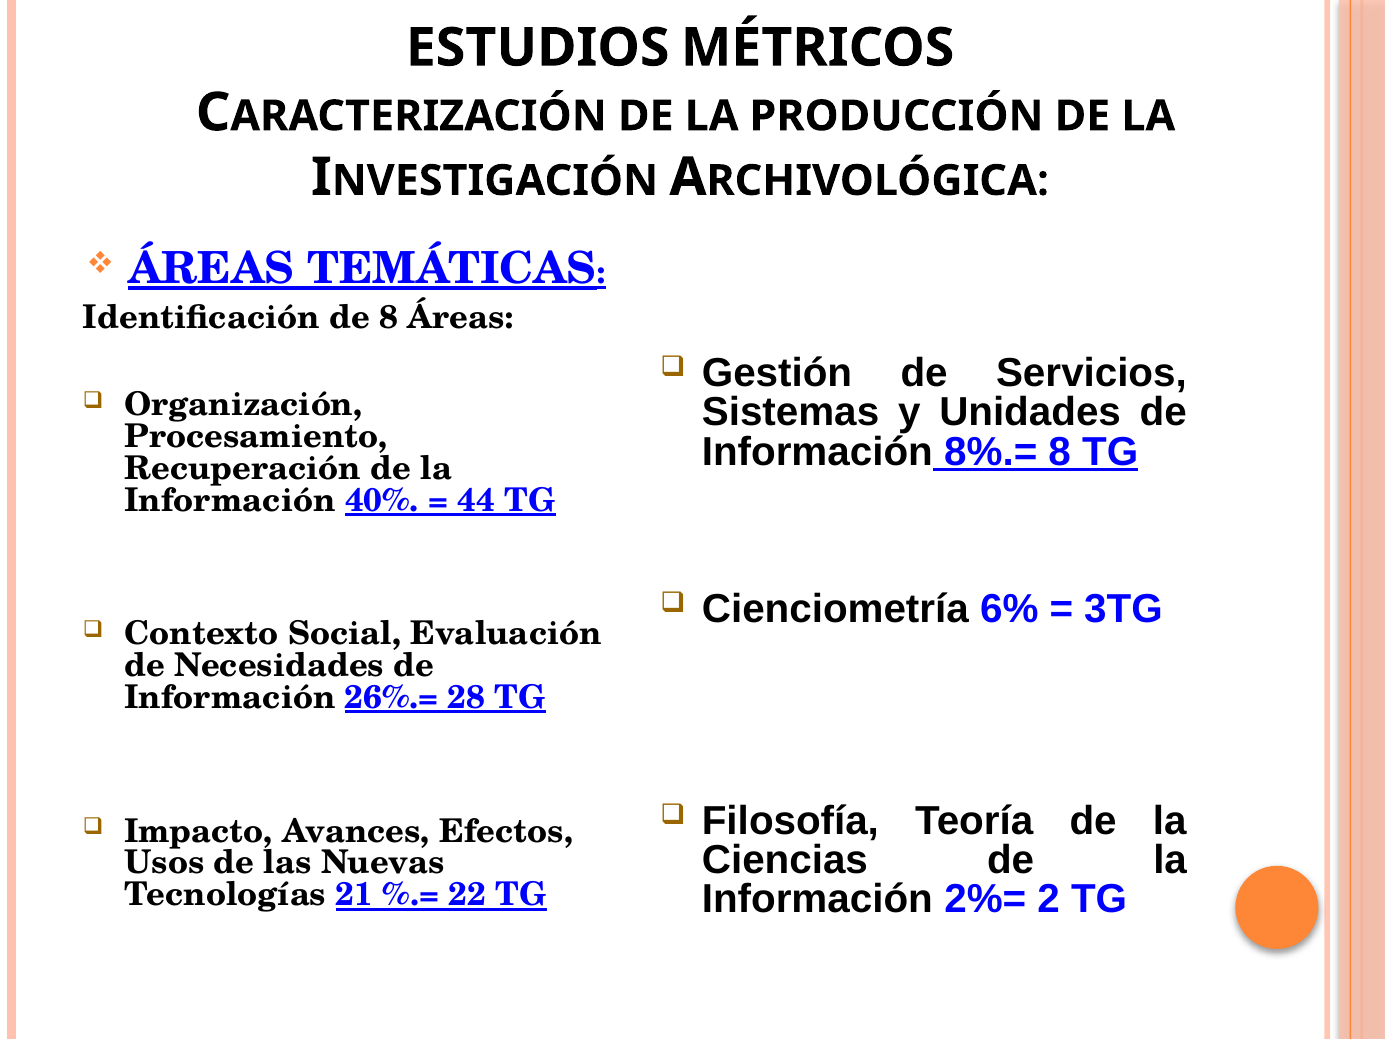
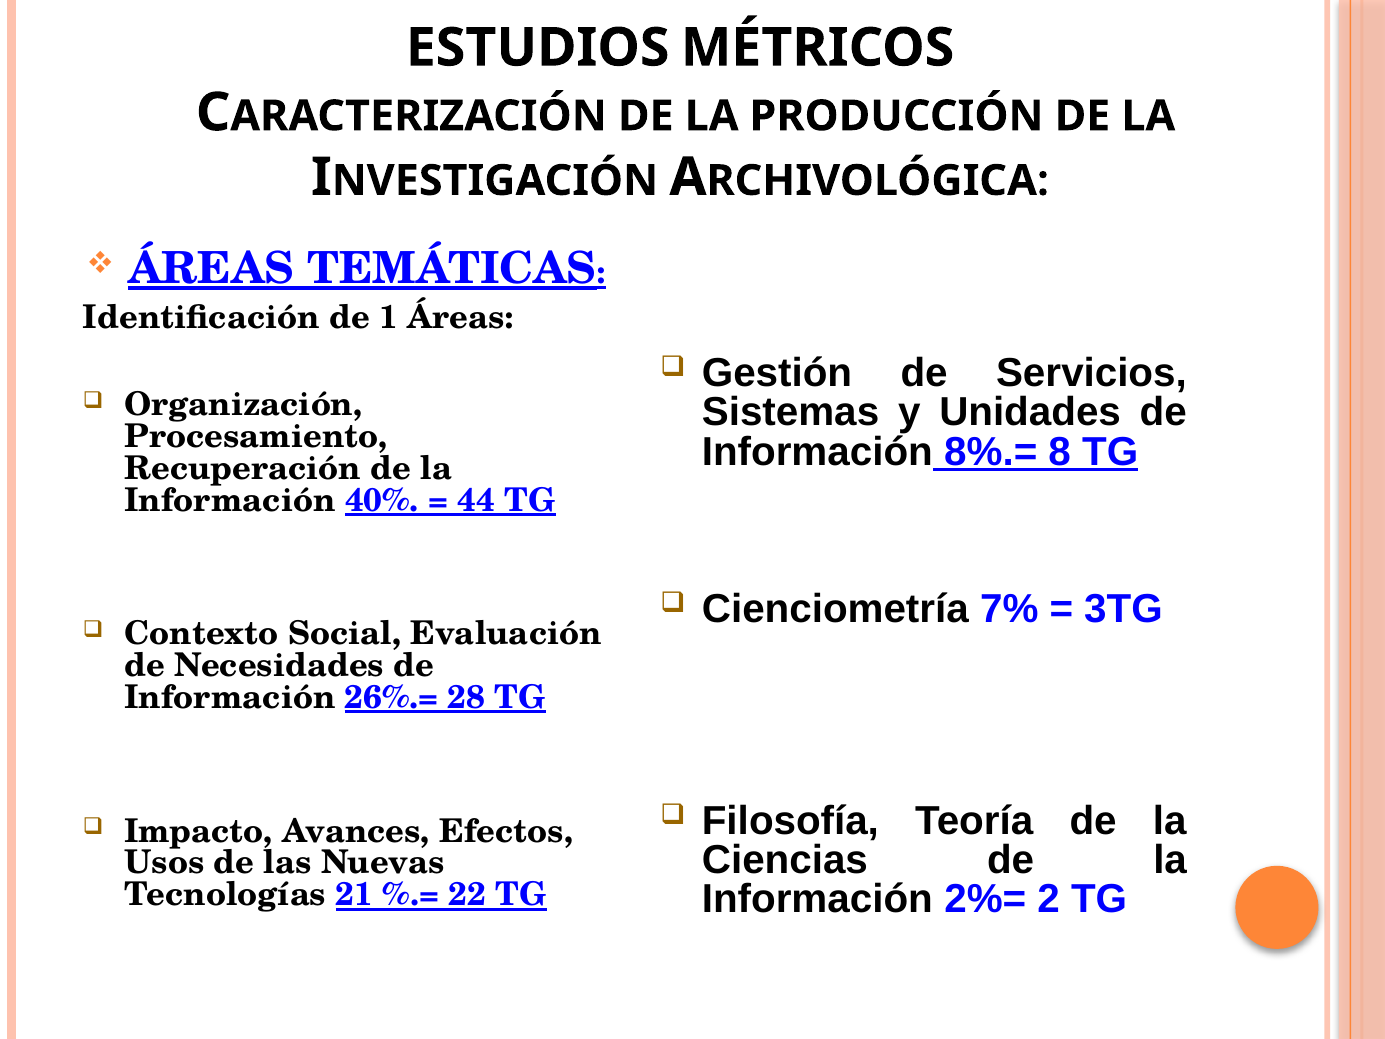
de 8: 8 -> 1 (389, 317)
6%: 6% -> 7% (1009, 609)
